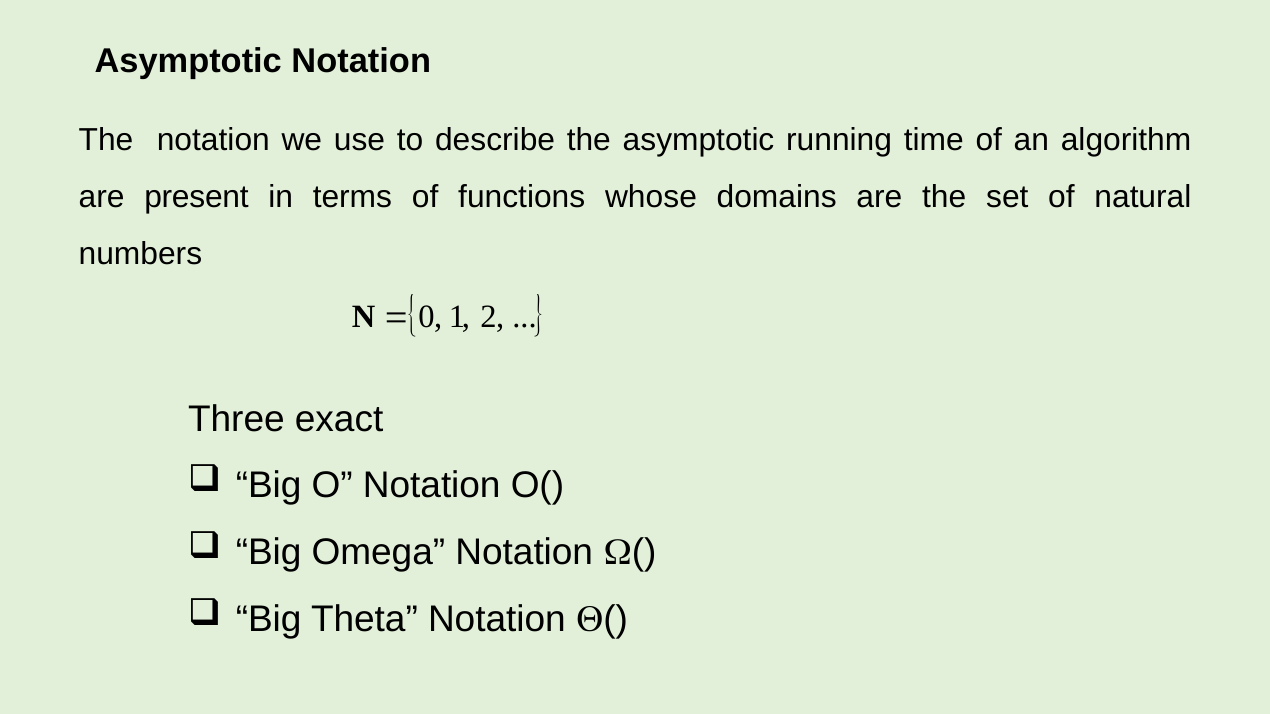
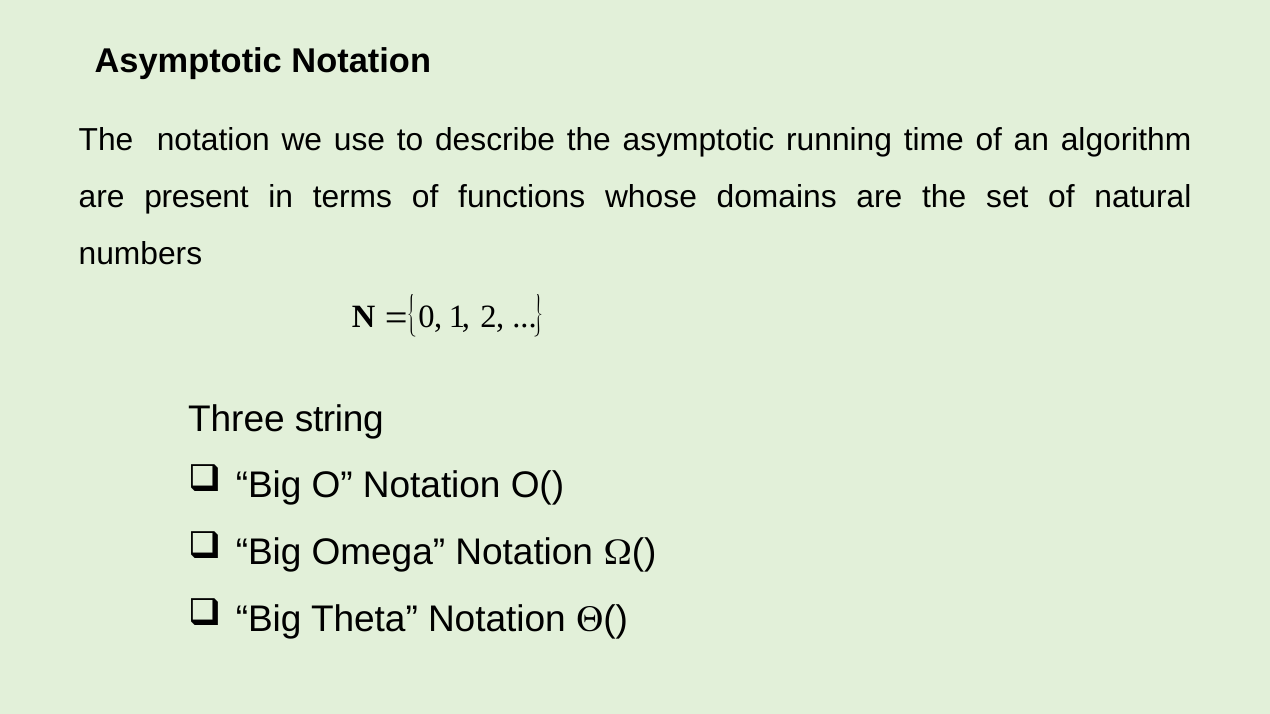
exact: exact -> string (339, 419)
